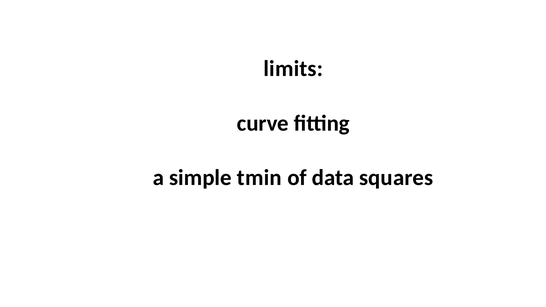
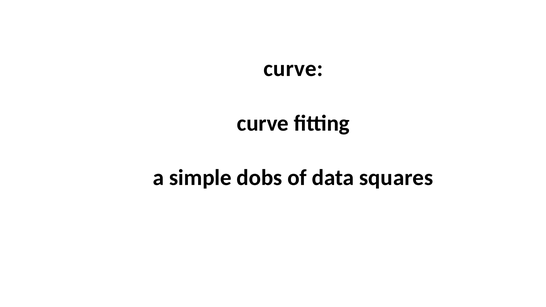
limits: limits -> curve (293, 69)
tmin: tmin -> dobs (259, 178)
